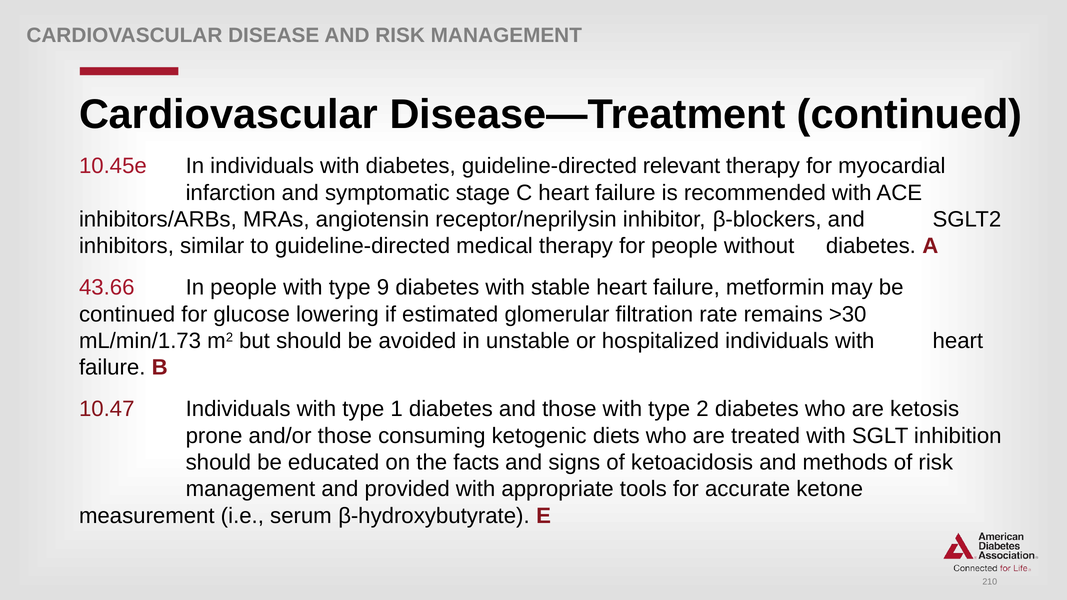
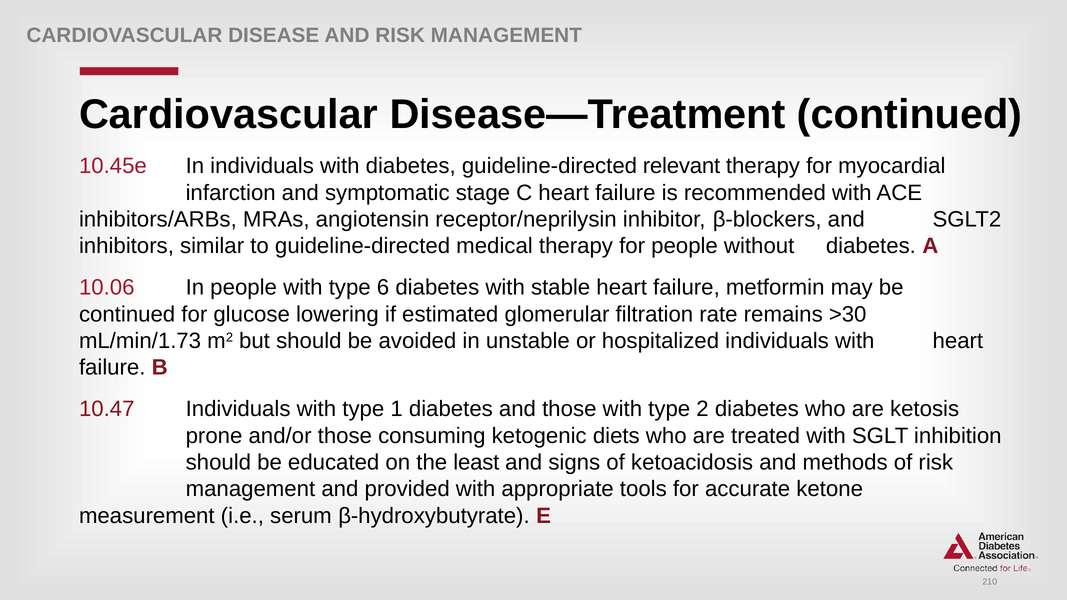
43.66: 43.66 -> 10.06 (107, 288)
9: 9 -> 6 (383, 288)
facts: facts -> least (476, 463)
